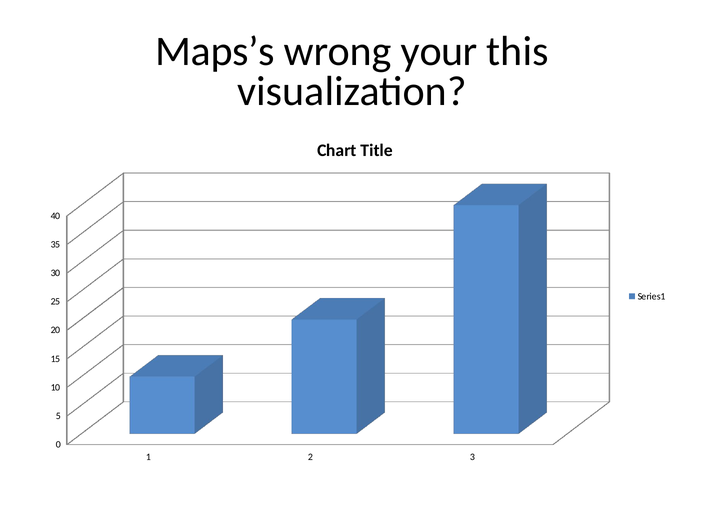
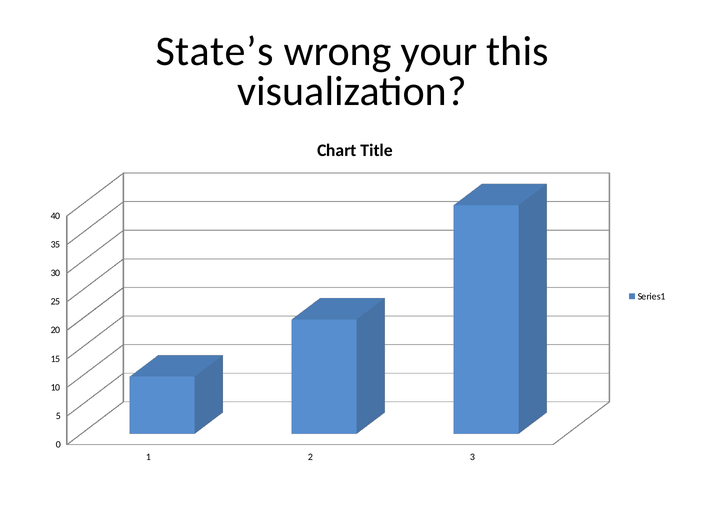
Maps’s: Maps’s -> State’s (215, 51)
